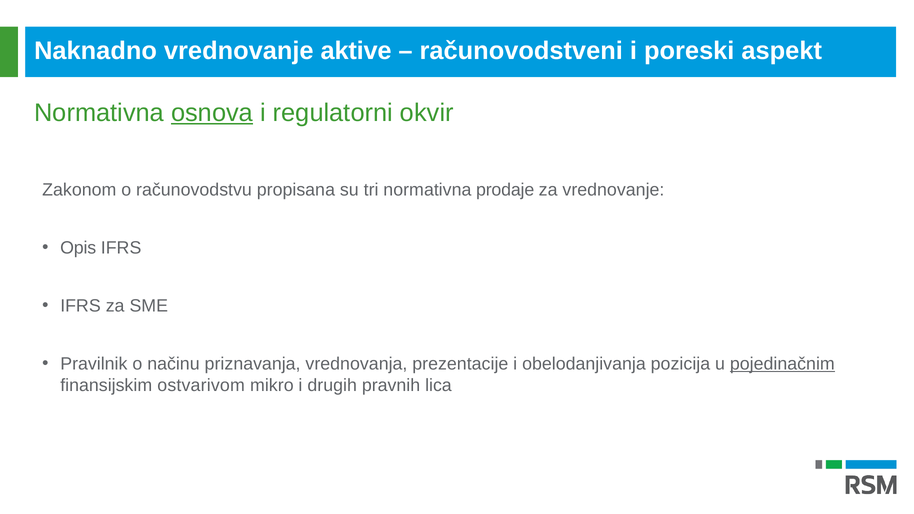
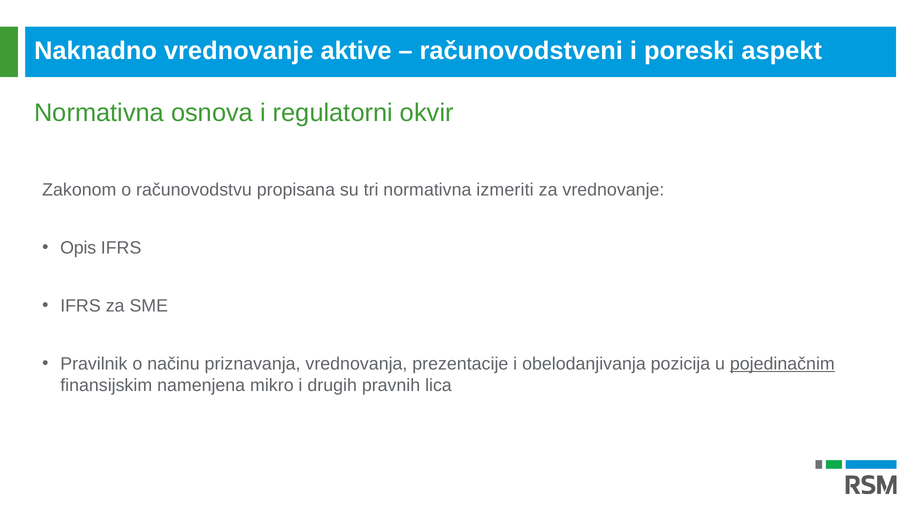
osnova underline: present -> none (212, 113)
prodaje: prodaje -> izmeriti (505, 190)
ostvarivom: ostvarivom -> namenjena (201, 385)
